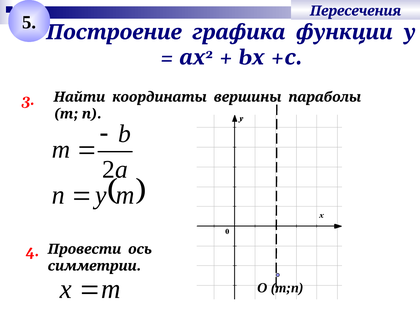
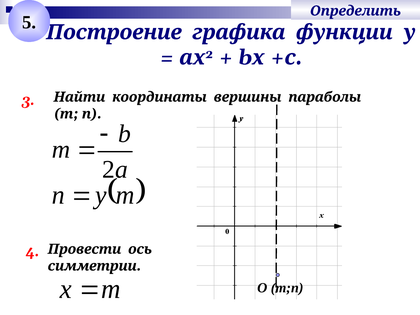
Пересечения: Пересечения -> Определить (356, 11)
